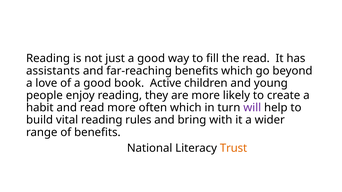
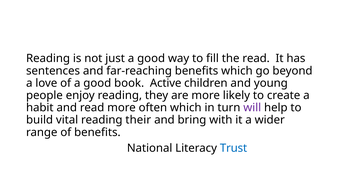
assistants: assistants -> sentences (53, 71)
rules: rules -> their (138, 120)
Trust colour: orange -> blue (234, 148)
